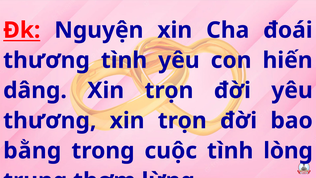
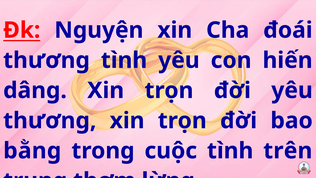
lòng: lòng -> trên (288, 151)
